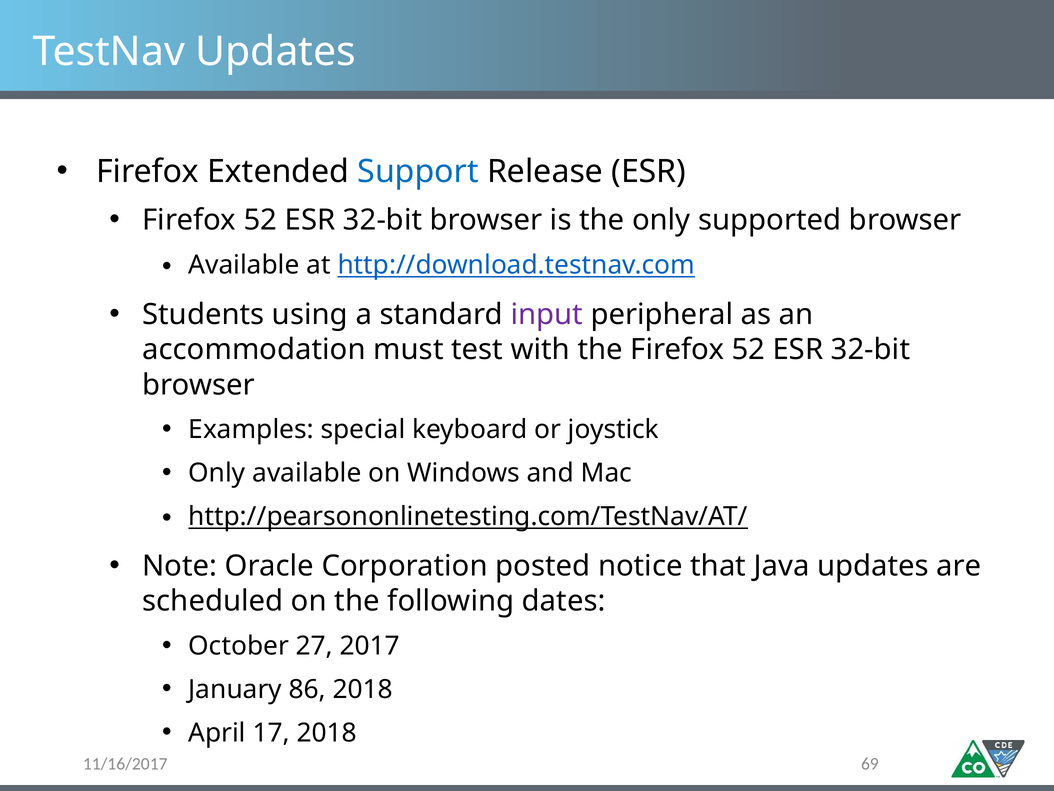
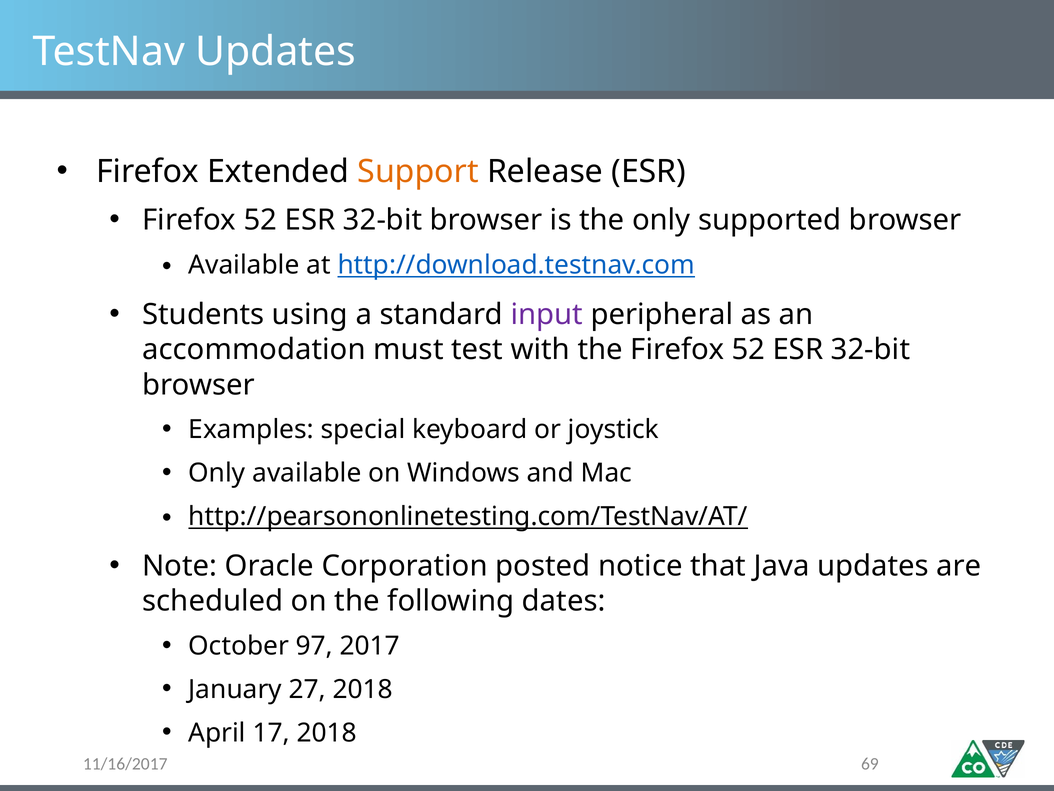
Support colour: blue -> orange (418, 172)
27: 27 -> 97 (314, 646)
86: 86 -> 27 (307, 689)
